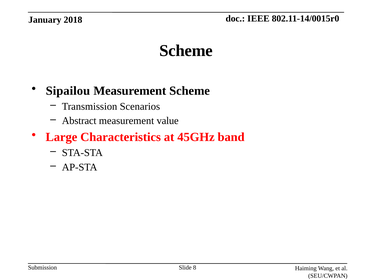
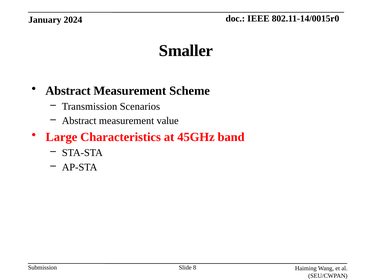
2018: 2018 -> 2024 (73, 20)
Scheme: Scheme -> Smaller (186, 51)
Sipailou: Sipailou -> Abstract (68, 91)
